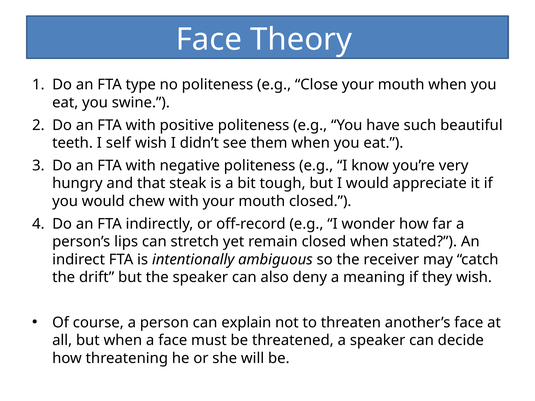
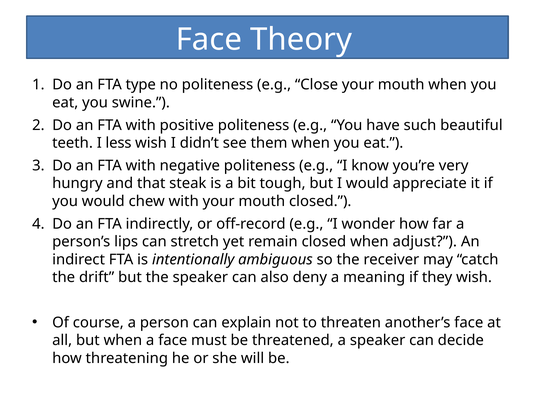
self: self -> less (119, 143)
stated: stated -> adjust (425, 242)
